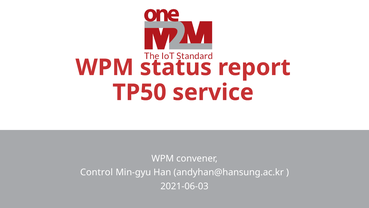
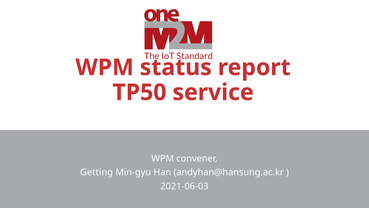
Control: Control -> Getting (97, 172)
